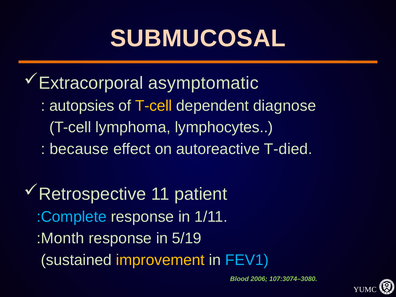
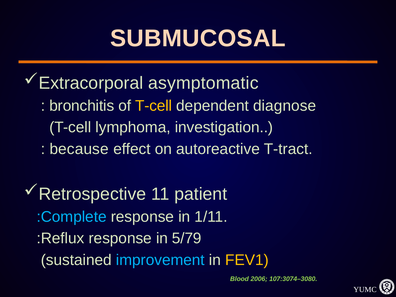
autopsies: autopsies -> bronchitis (82, 106)
lymphocytes: lymphocytes -> investigation (224, 127)
T-died: T-died -> T-tract (288, 149)
:Month: :Month -> :Reflux (60, 238)
5/19: 5/19 -> 5/79 (187, 238)
improvement colour: yellow -> light blue (160, 260)
FEV1 colour: light blue -> yellow (247, 260)
